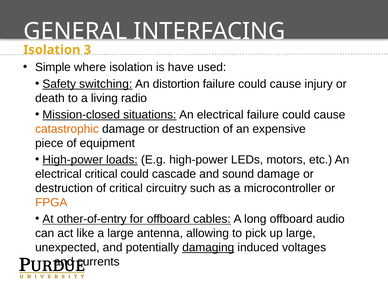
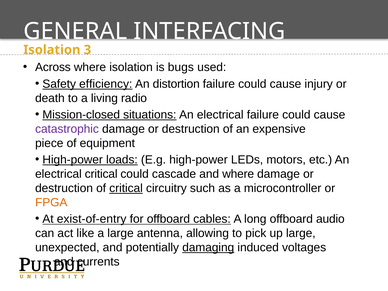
Simple: Simple -> Across (53, 67)
have: have -> bugs (181, 67)
switching: switching -> efficiency (106, 84)
catastrophic colour: orange -> purple (67, 129)
and sound: sound -> where (238, 174)
critical underline: none -> present (126, 188)
other-of-entry: other-of-entry -> exist-of-entry (92, 219)
